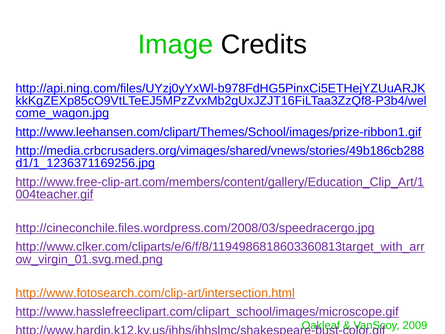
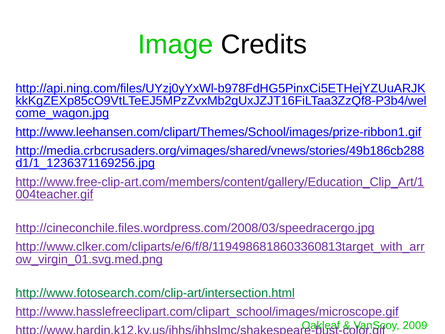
http://www.fotosearch.com/clip-art/intersection.html colour: orange -> green (155, 293)
